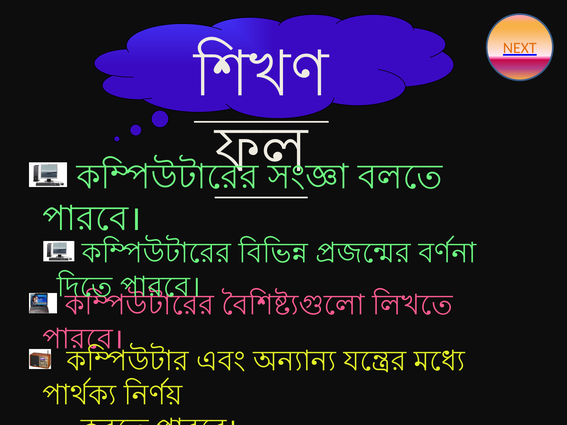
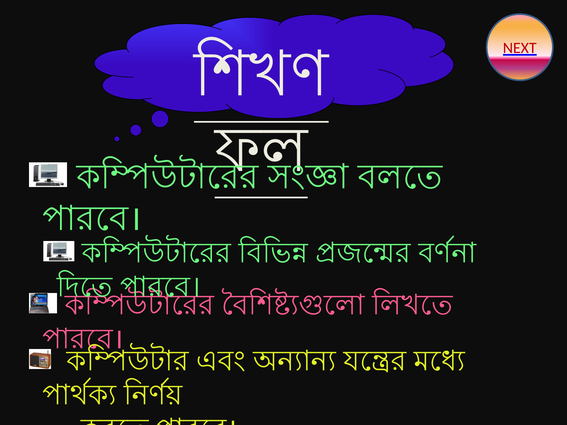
NEXT colour: orange -> red (520, 48)
